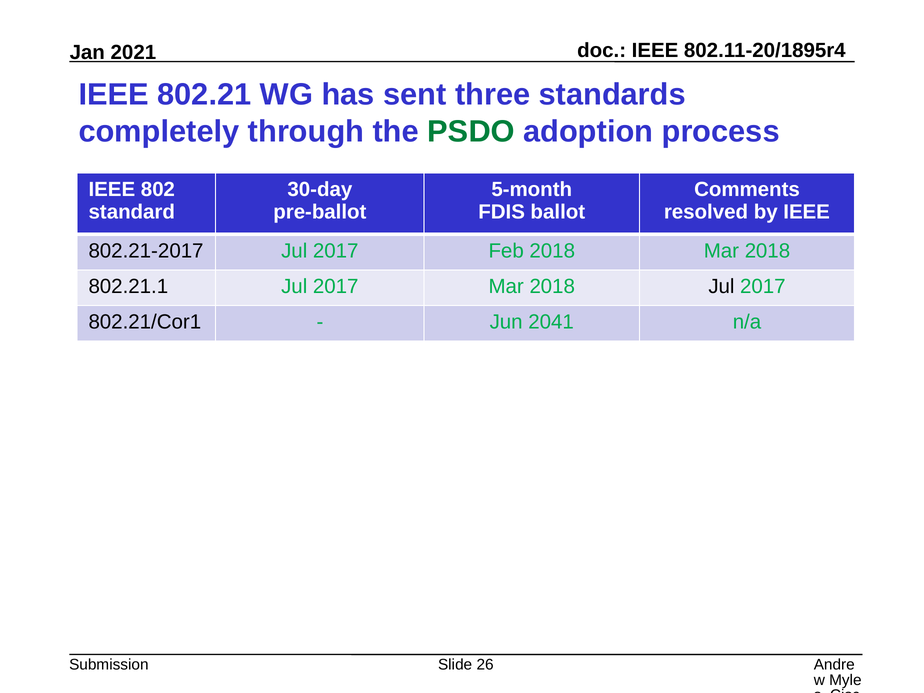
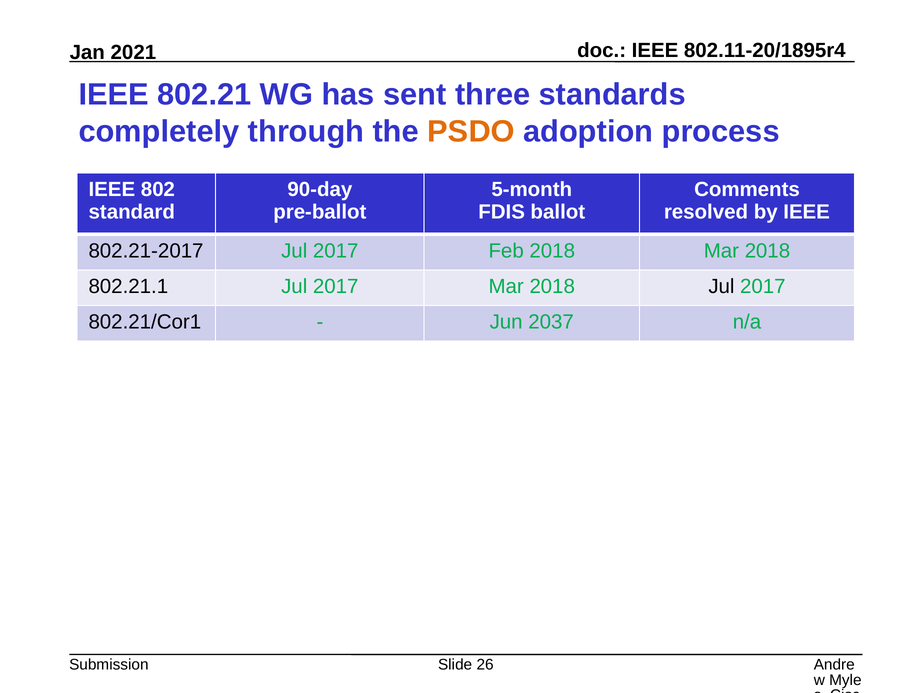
PSDO colour: green -> orange (471, 132)
30-day: 30-day -> 90-day (320, 189)
2041: 2041 -> 2037 (551, 322)
